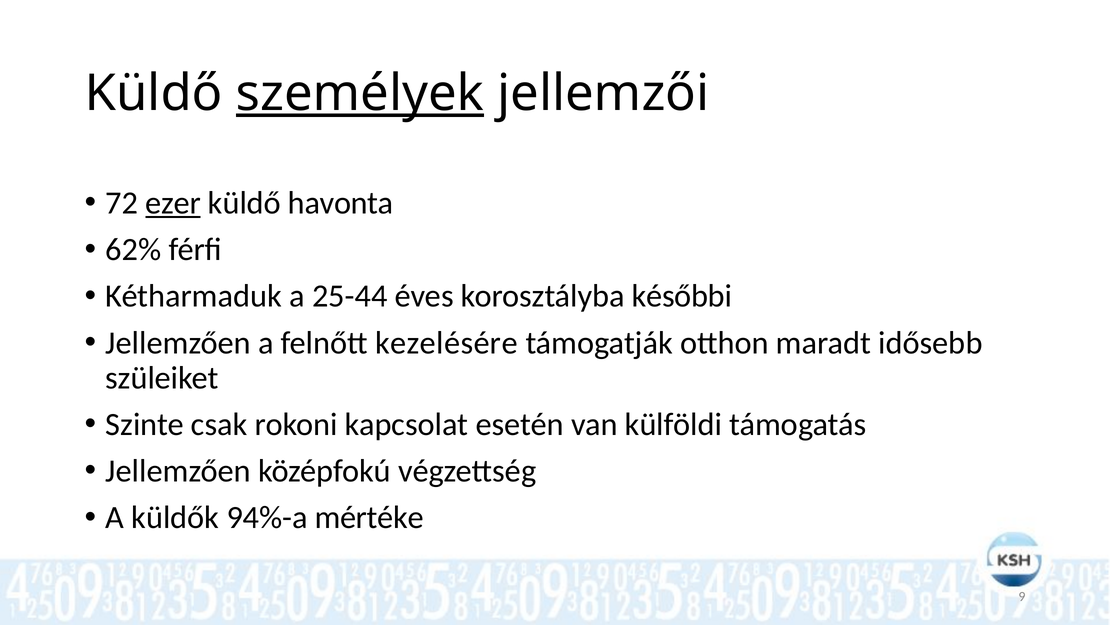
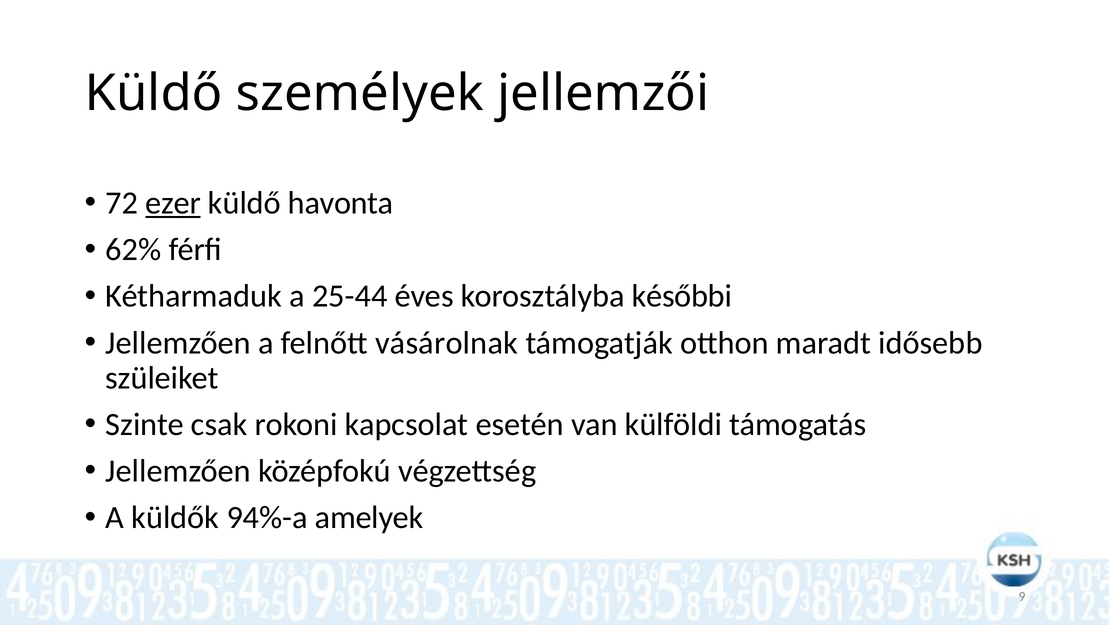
személyek underline: present -> none (360, 93)
kezelésére: kezelésére -> vásárolnak (447, 342)
mértéke: mértéke -> amelyek (369, 517)
